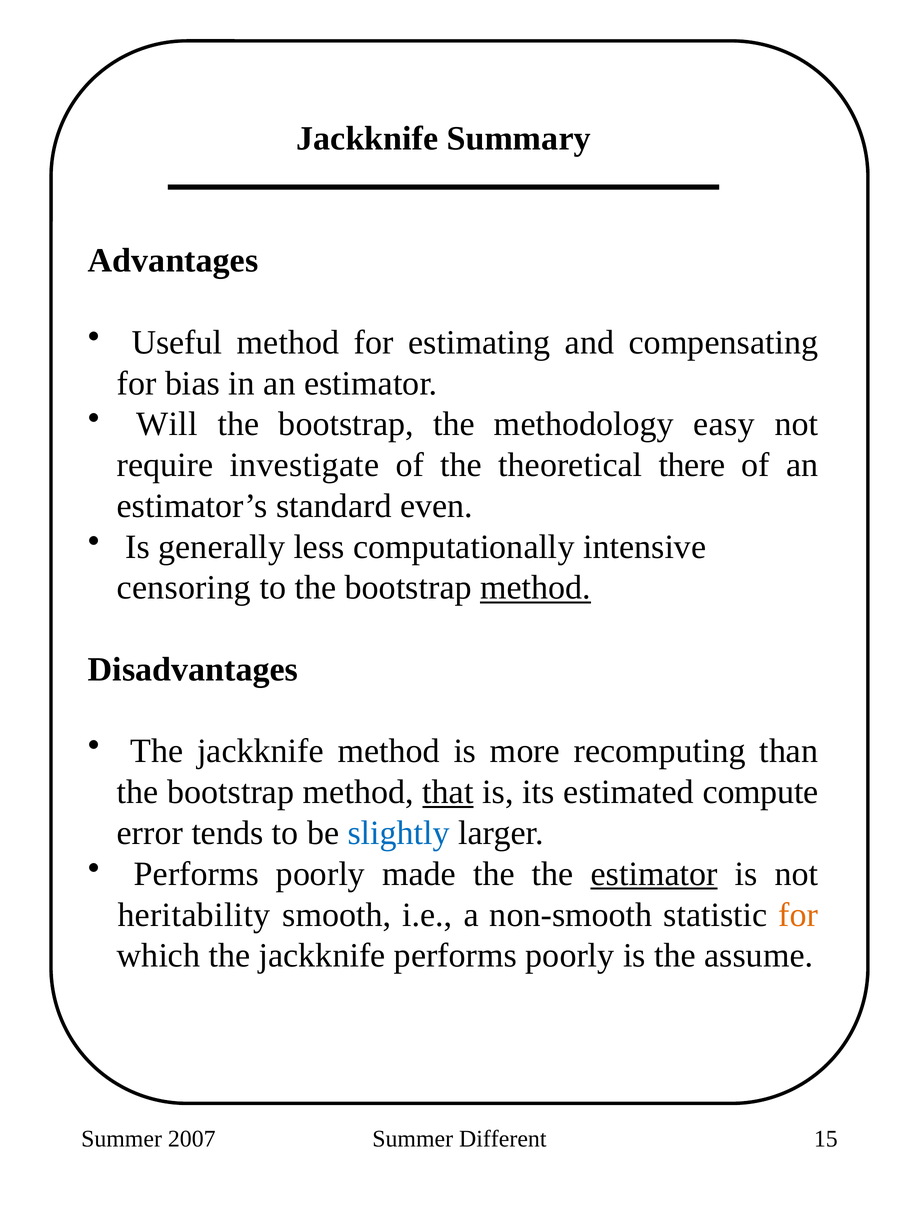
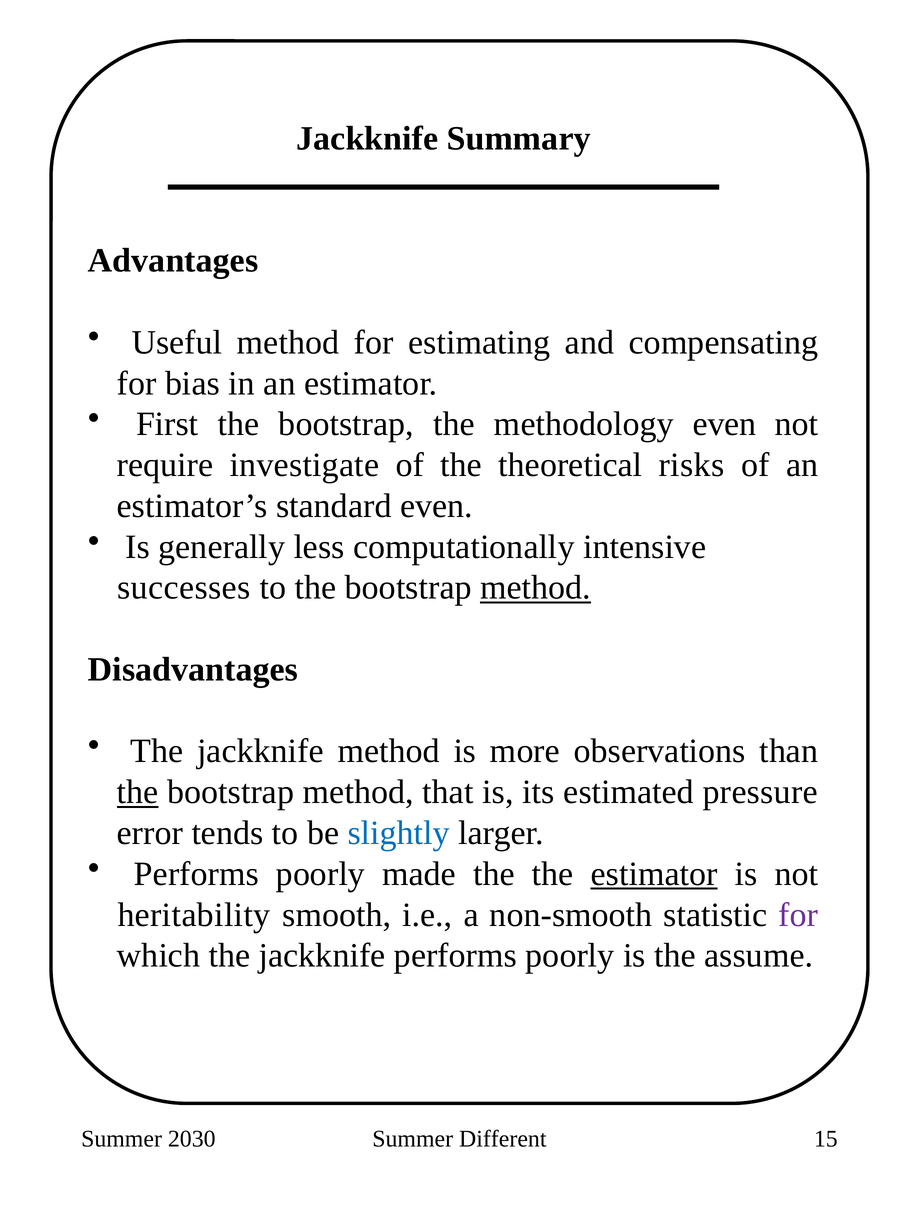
Will: Will -> First (167, 424)
methodology easy: easy -> even (724, 424)
there: there -> risks (692, 465)
censoring: censoring -> successes (184, 587)
recomputing: recomputing -> observations (660, 751)
the underline: none -> present (138, 792)
that underline: present -> none (448, 792)
compute: compute -> pressure (760, 792)
for colour: orange -> purple (798, 914)
2007: 2007 -> 2030 (192, 1138)
